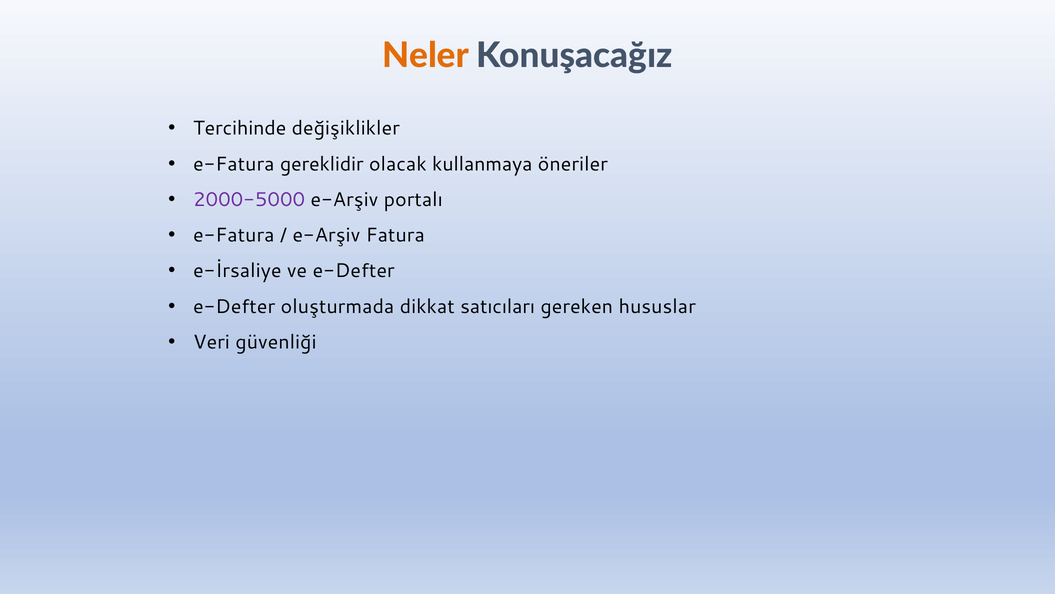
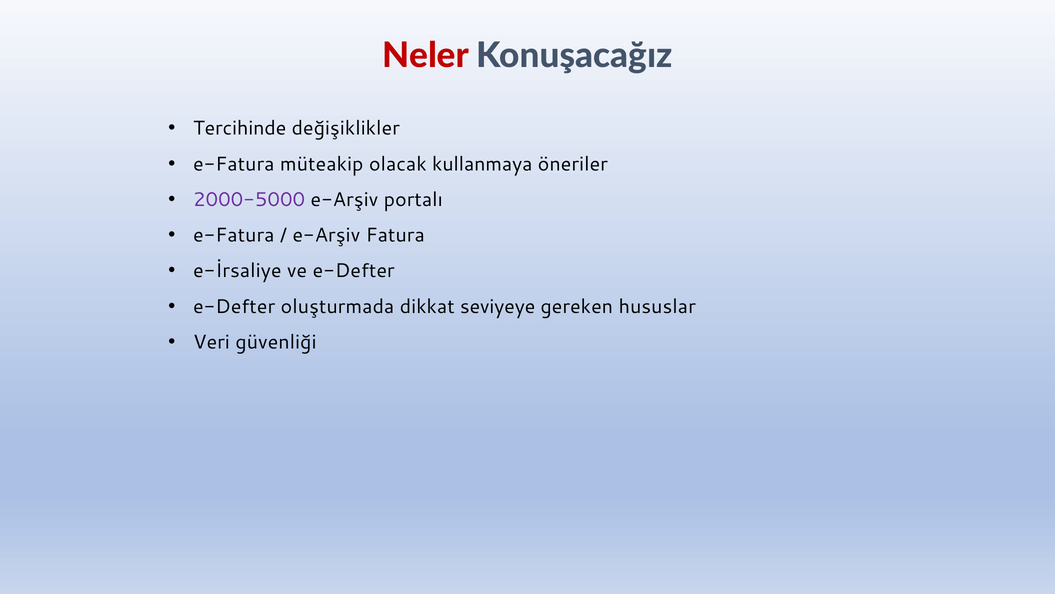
Neler colour: orange -> red (426, 55)
gereklidir: gereklidir -> müteakip (322, 164)
satıcıları: satıcıları -> seviyeye (498, 306)
